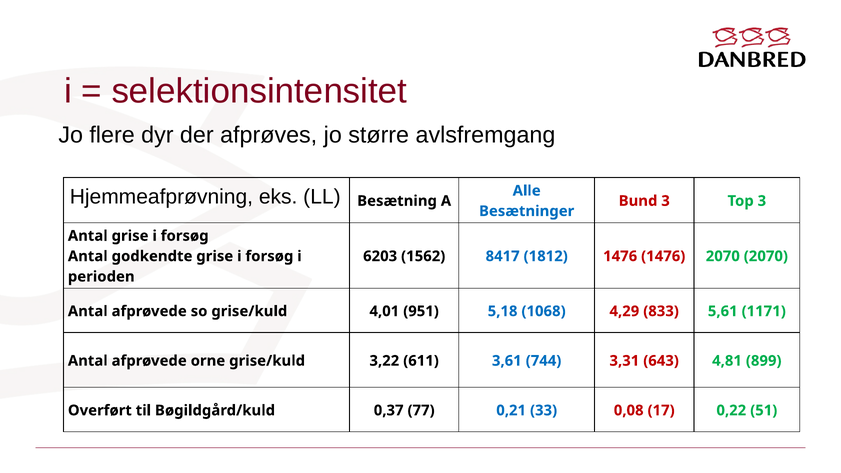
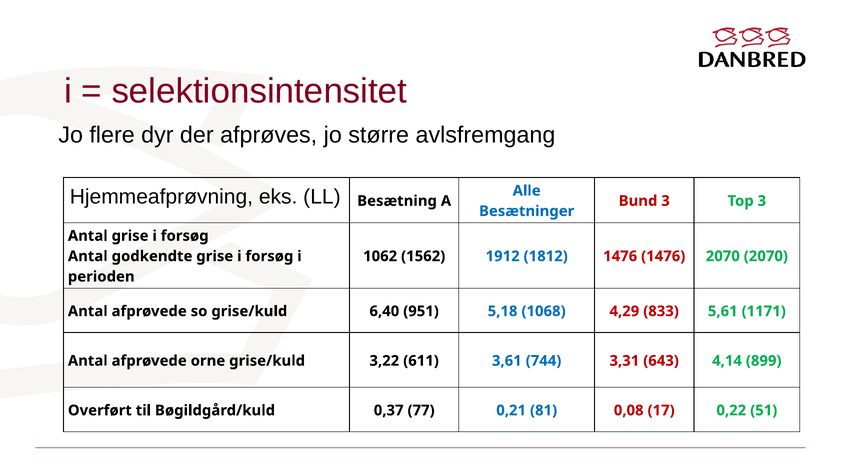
6203: 6203 -> 1062 (380, 256)
8417: 8417 -> 1912 (503, 256)
4,01: 4,01 -> 6,40 (384, 311)
4,81: 4,81 -> 4,14 (727, 361)
33: 33 -> 81 (544, 410)
